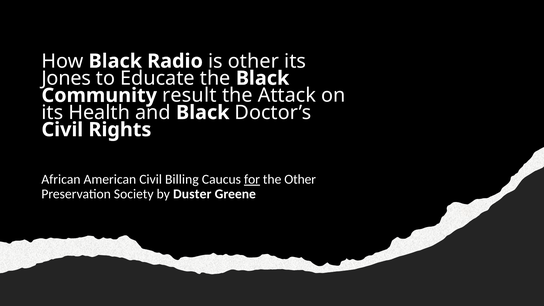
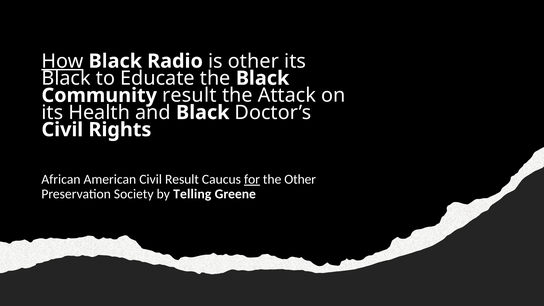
How underline: none -> present (62, 61)
Jones: Jones -> Black (66, 78)
Civil Billing: Billing -> Result (182, 179)
Duster: Duster -> Telling (192, 194)
